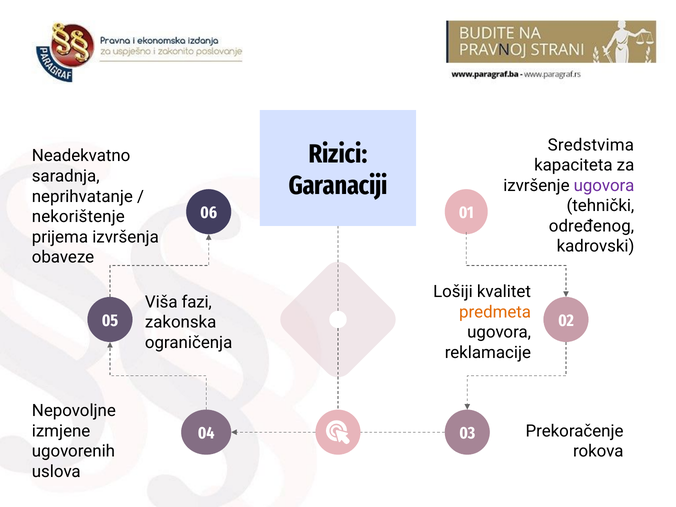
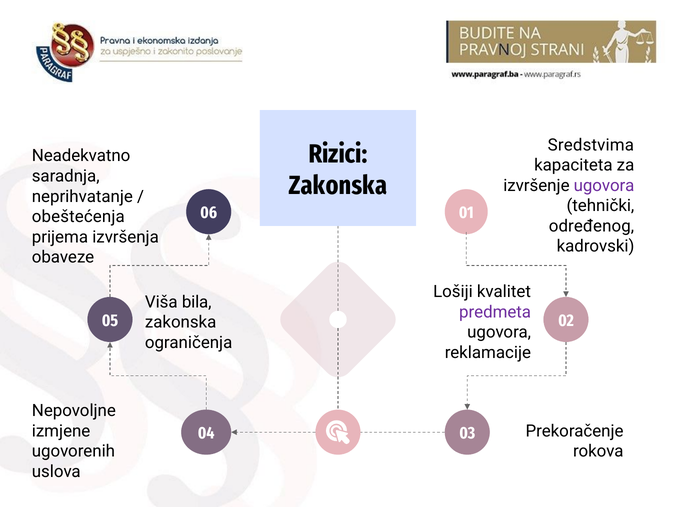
Garanaciji: Garanaciji -> Zakonska (338, 186)
nekorištenje: nekorištenje -> obeštećenja (78, 217)
fazi: fazi -> bila (197, 302)
predmeta colour: orange -> purple (495, 312)
